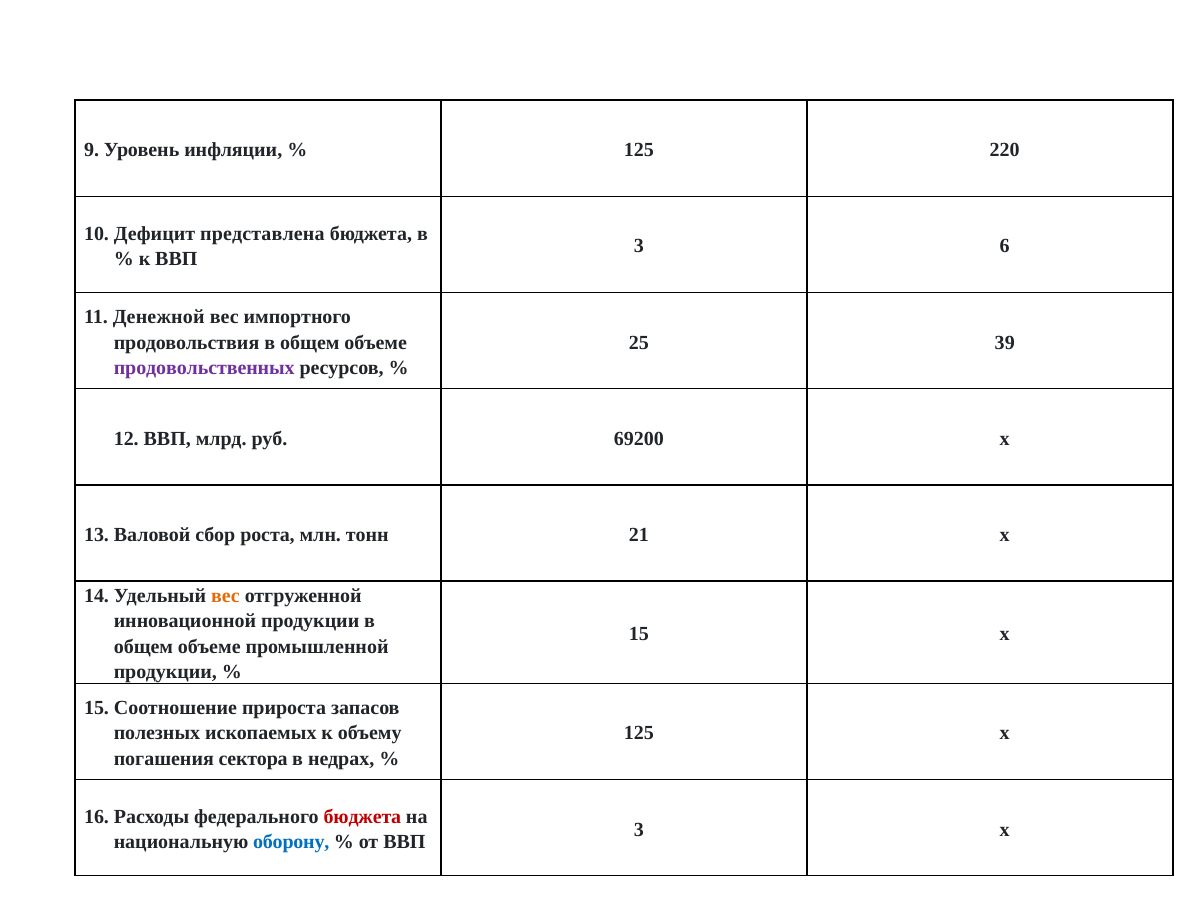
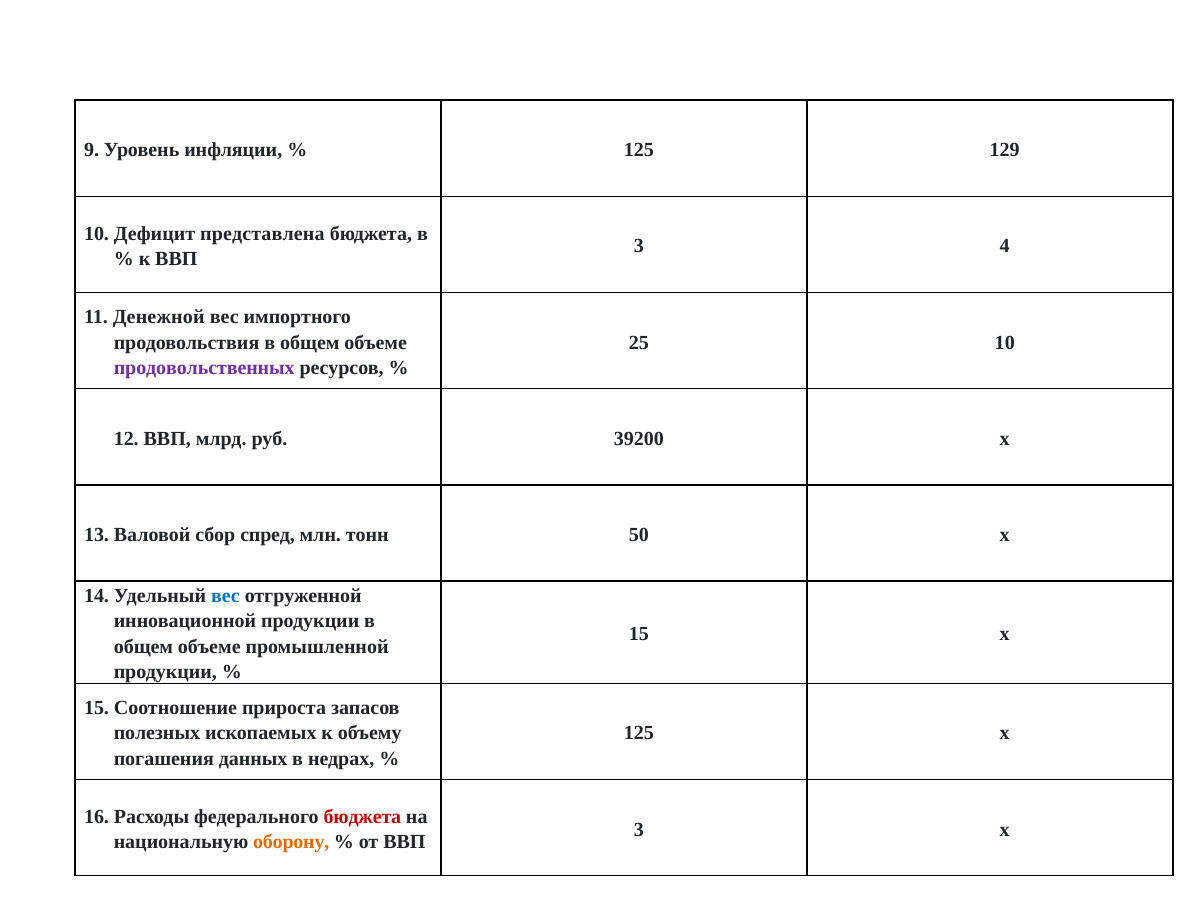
220: 220 -> 129 (1005, 150)
6: 6 -> 4 (1005, 246)
25 39: 39 -> 10 (1005, 342)
69200: 69200 -> 39200 (639, 438)
роста: роста -> спред (268, 535)
21: 21 -> 50 (639, 535)
вес colour: orange -> blue (225, 596)
сектора: сектора -> данных (253, 759)
оборону colour: blue -> orange (291, 842)
